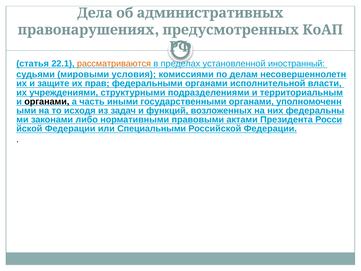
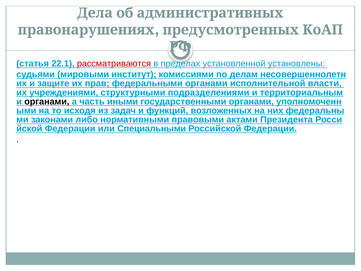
рассматриваются colour: orange -> red (114, 64)
иностранный: иностранный -> установлены (296, 64)
условия: условия -> институт (134, 74)
